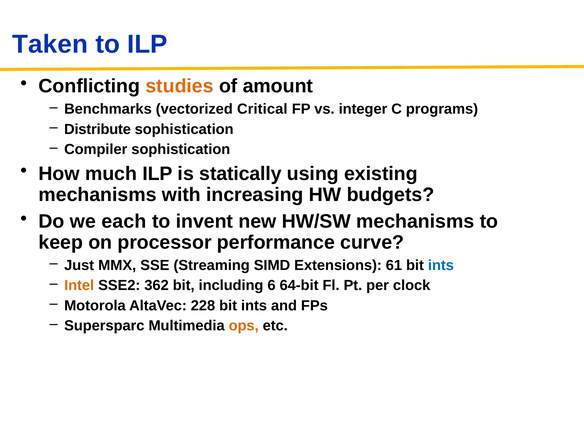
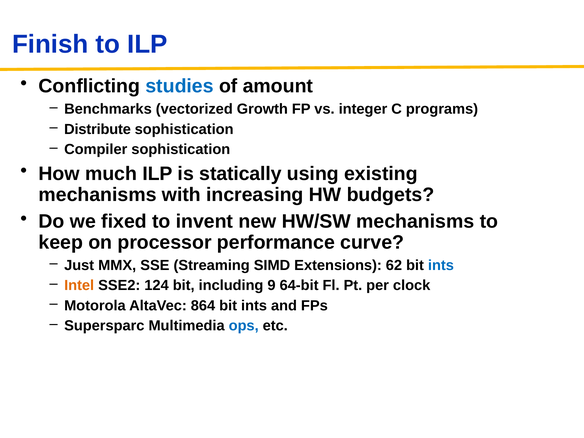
Taken: Taken -> Finish (50, 44)
studies colour: orange -> blue (180, 86)
Critical: Critical -> Growth (262, 109)
each: each -> fixed (124, 221)
61: 61 -> 62 (394, 265)
362: 362 -> 124 (157, 285)
6: 6 -> 9 (272, 285)
228: 228 -> 864 (203, 306)
ops colour: orange -> blue (244, 326)
